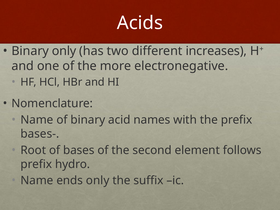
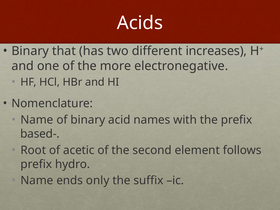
Binary only: only -> that (64, 51)
bases-: bases- -> based- (40, 134)
bases: bases -> acetic (79, 150)
